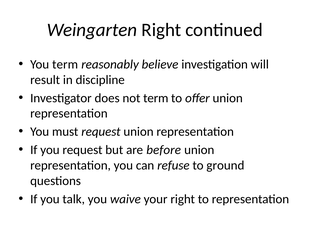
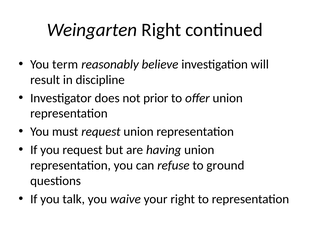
not term: term -> prior (156, 98)
before: before -> having (164, 150)
